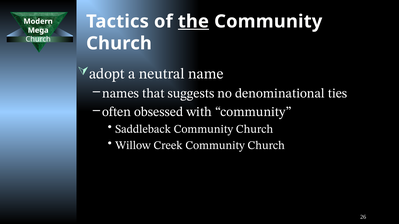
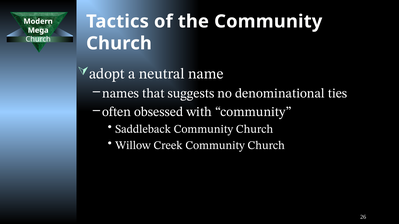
the underline: present -> none (193, 21)
